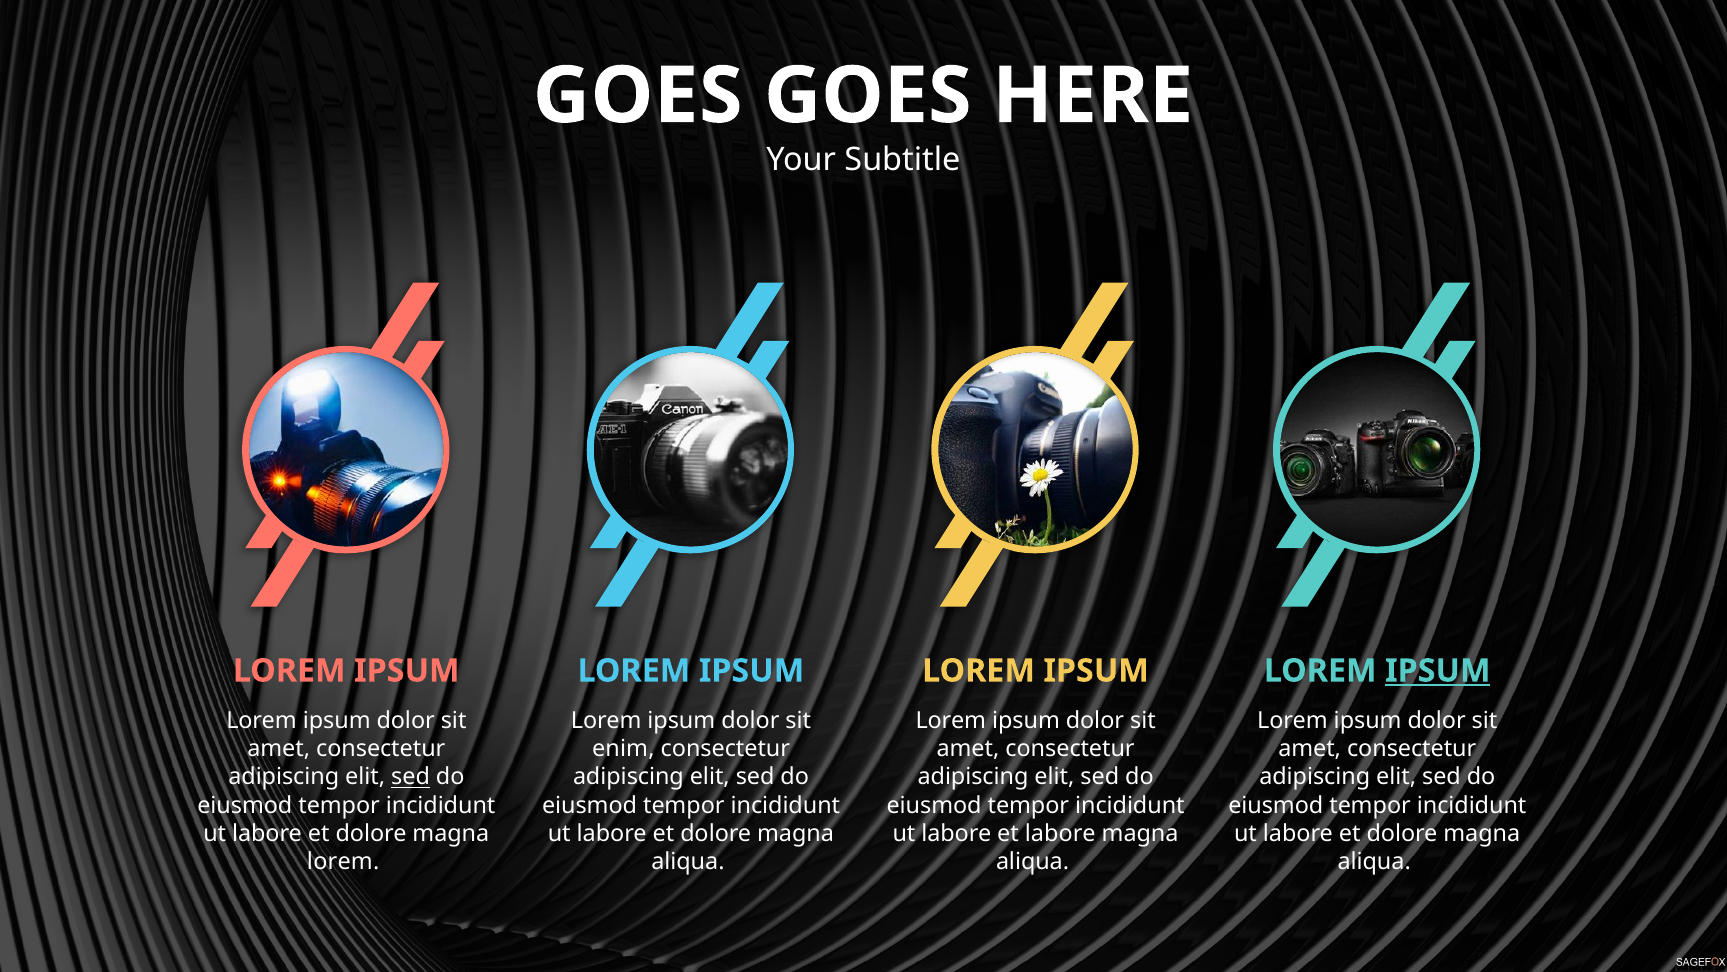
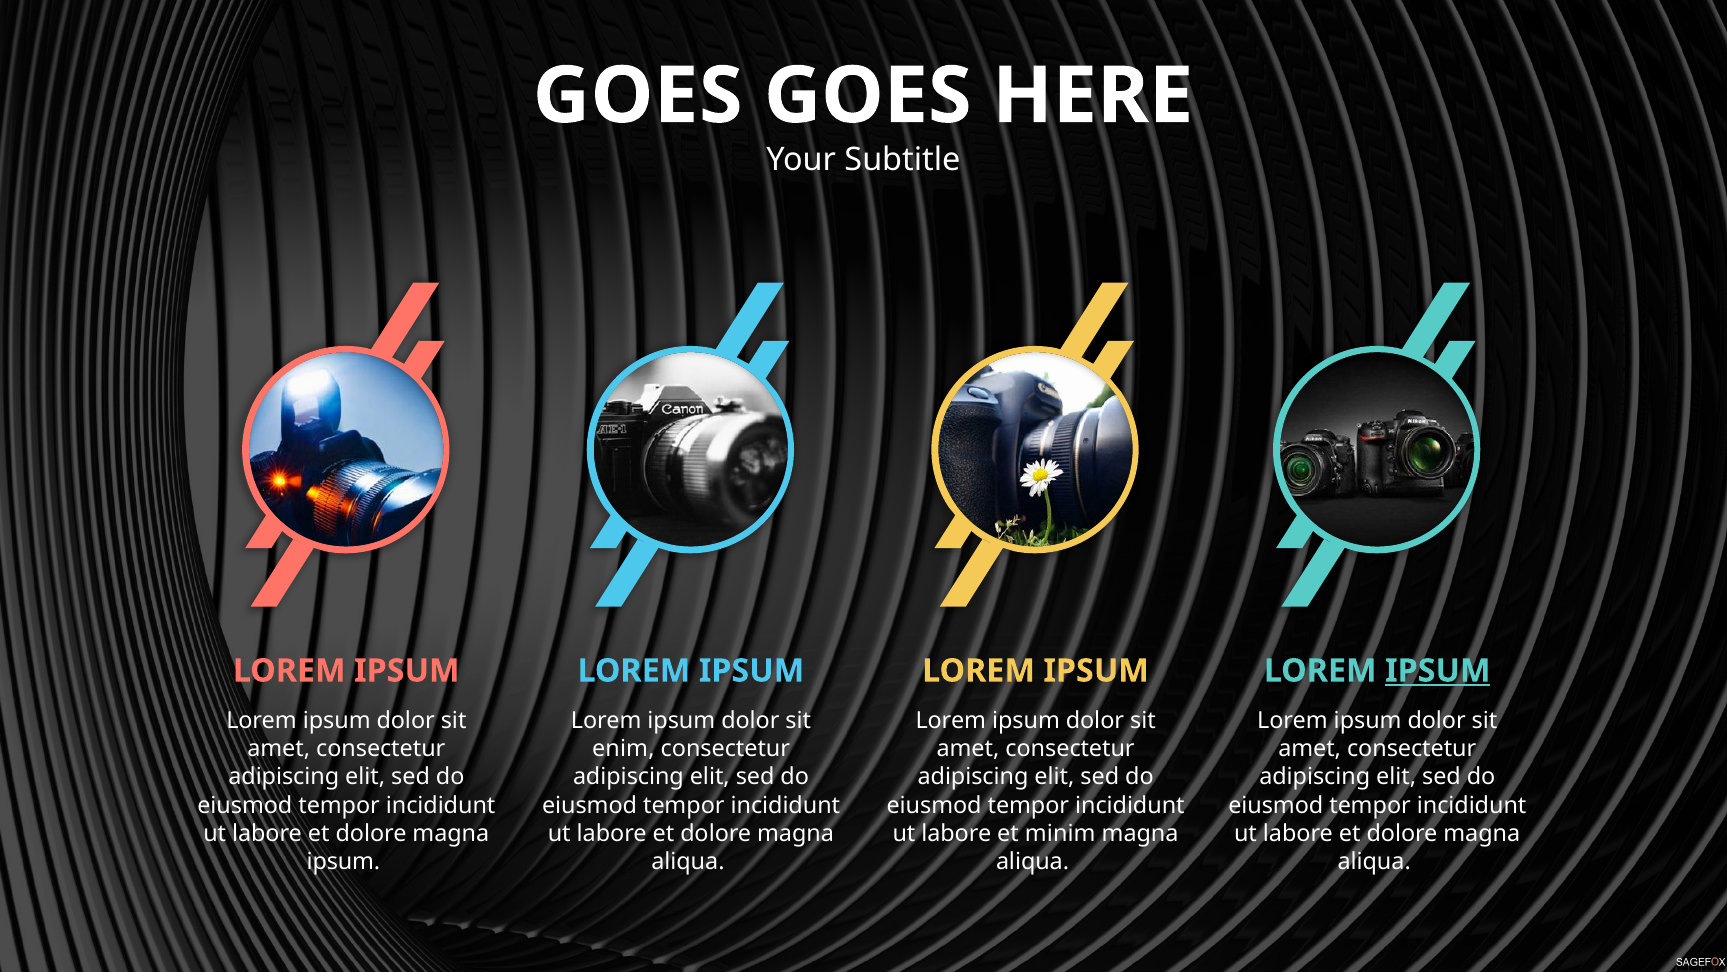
sed underline: present -> none (411, 777)
et labore: labore -> minim (1060, 833)
lorem: lorem -> ipsum (343, 861)
